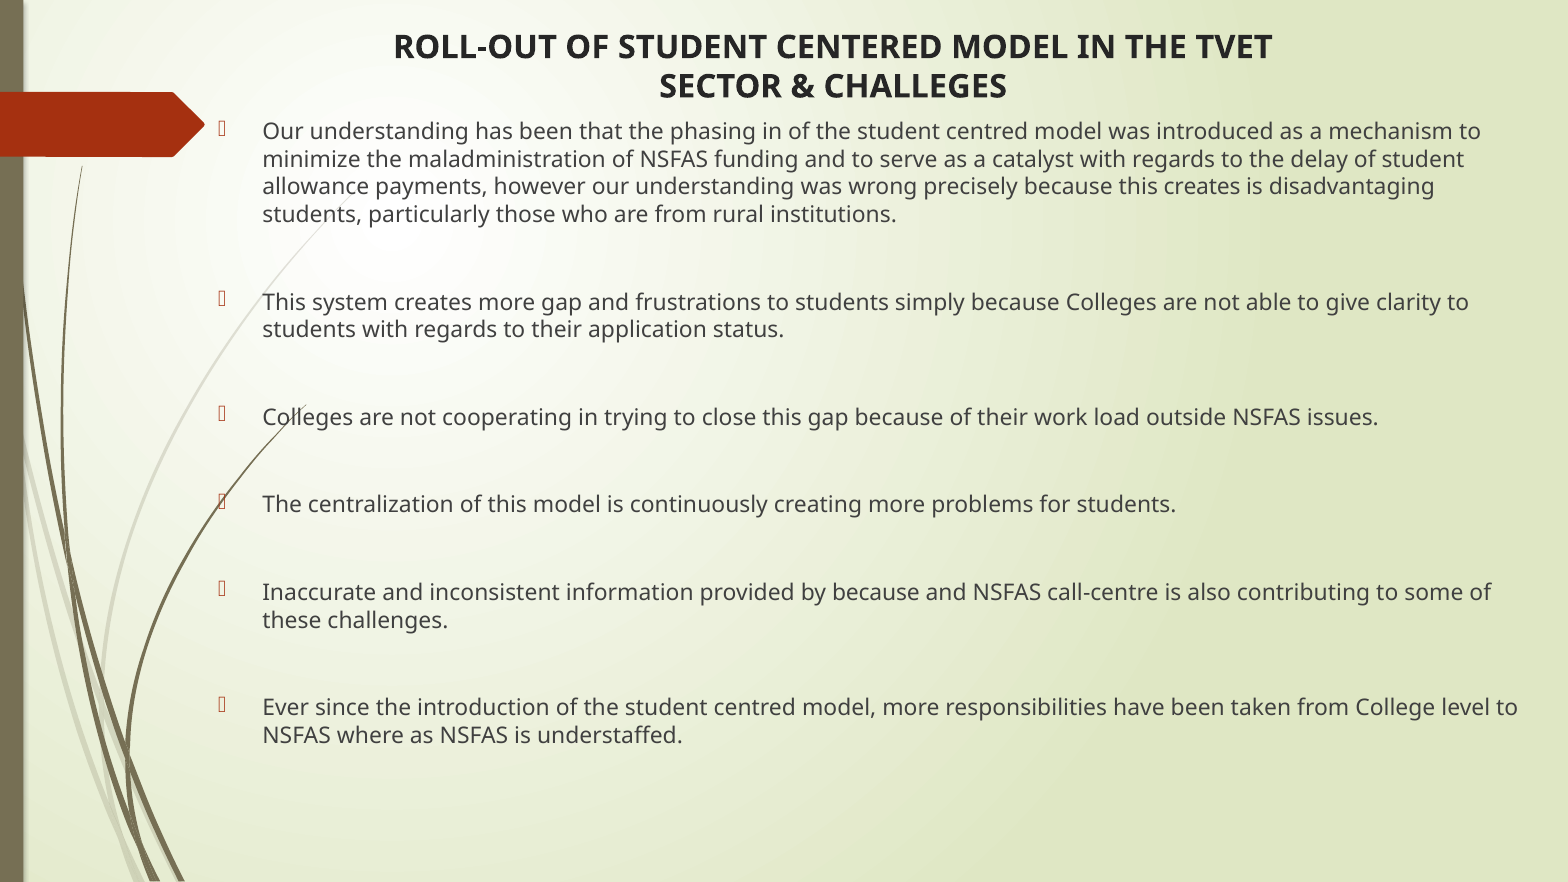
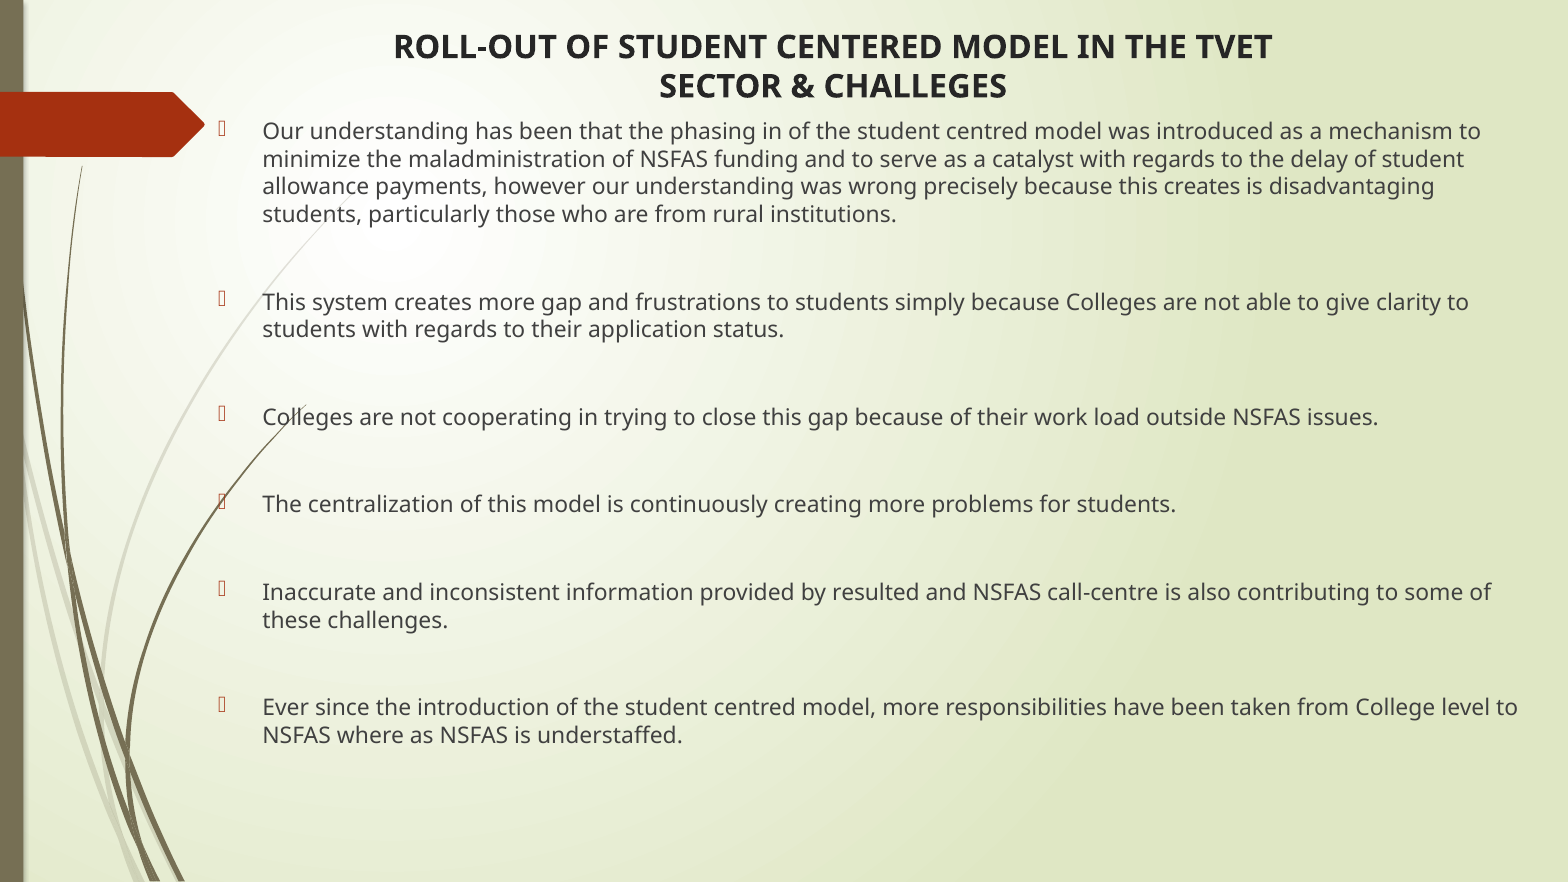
by because: because -> resulted (876, 593)
